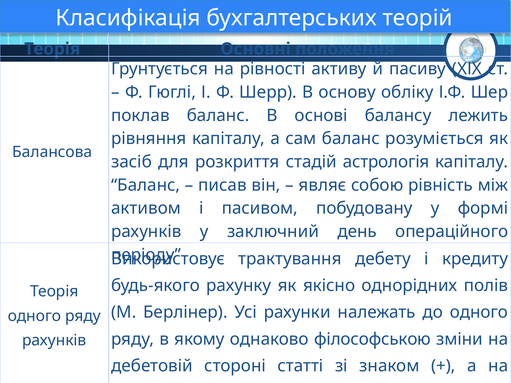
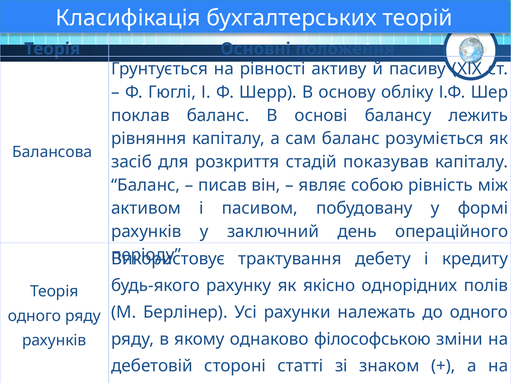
астрологія: астрологія -> показував (386, 162)
